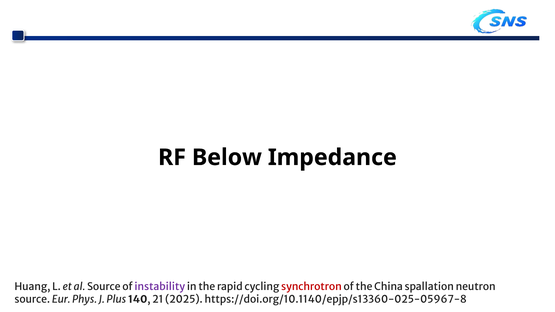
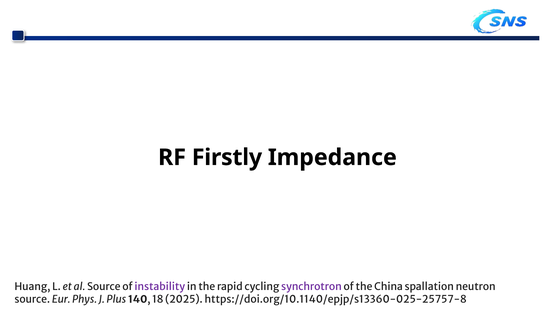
Below: Below -> Firstly (227, 158)
synchrotron colour: red -> purple (311, 287)
21: 21 -> 18 (158, 300)
https://doi.org/10.1140/epjp/s13360-025-05967-8: https://doi.org/10.1140/epjp/s13360-025-05967-8 -> https://doi.org/10.1140/epjp/s13360-025-25757-8 (336, 300)
